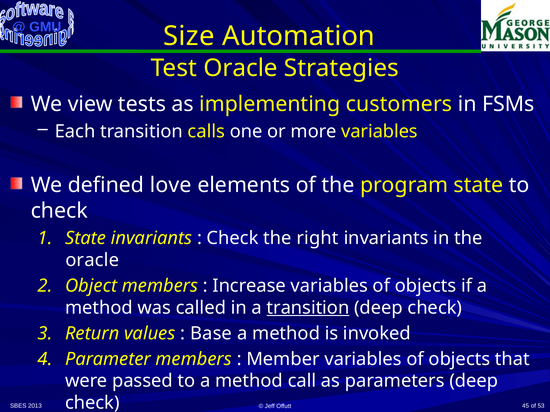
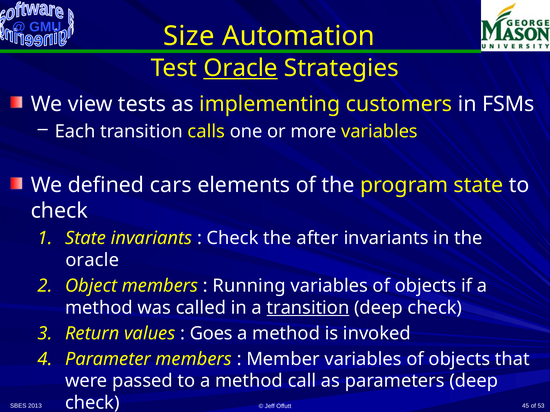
Oracle underline: none -> present (241, 68)
love: love -> cars (171, 185)
right: right -> after (317, 238)
Increase: Increase -> Running (249, 286)
Base: Base -> Goes (211, 334)
